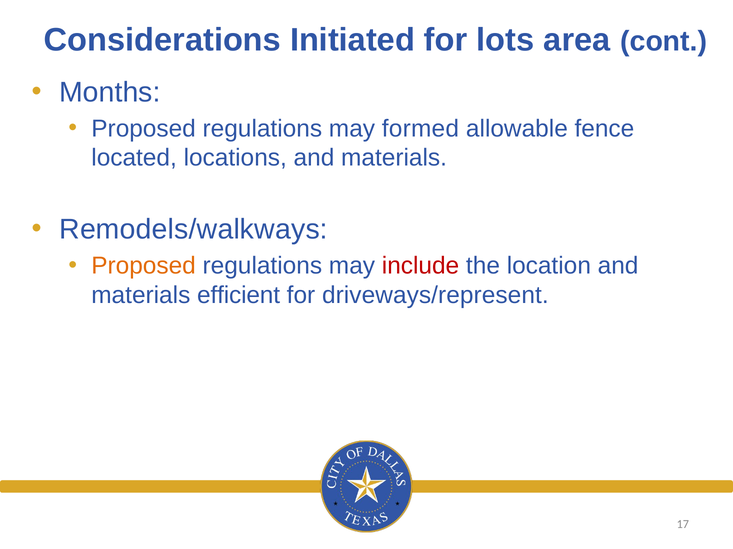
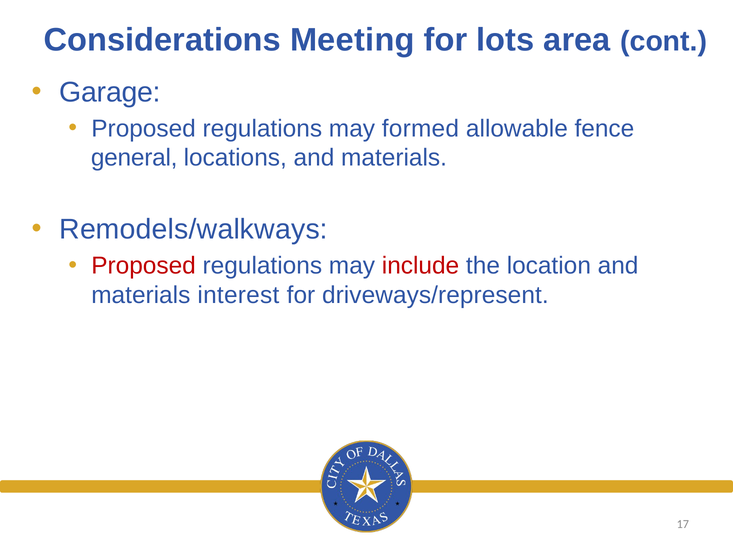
Initiated: Initiated -> Meeting (352, 40)
Months: Months -> Garage (110, 92)
located: located -> general (134, 158)
Proposed colour: orange -> red (144, 266)
efficient: efficient -> interest (238, 296)
